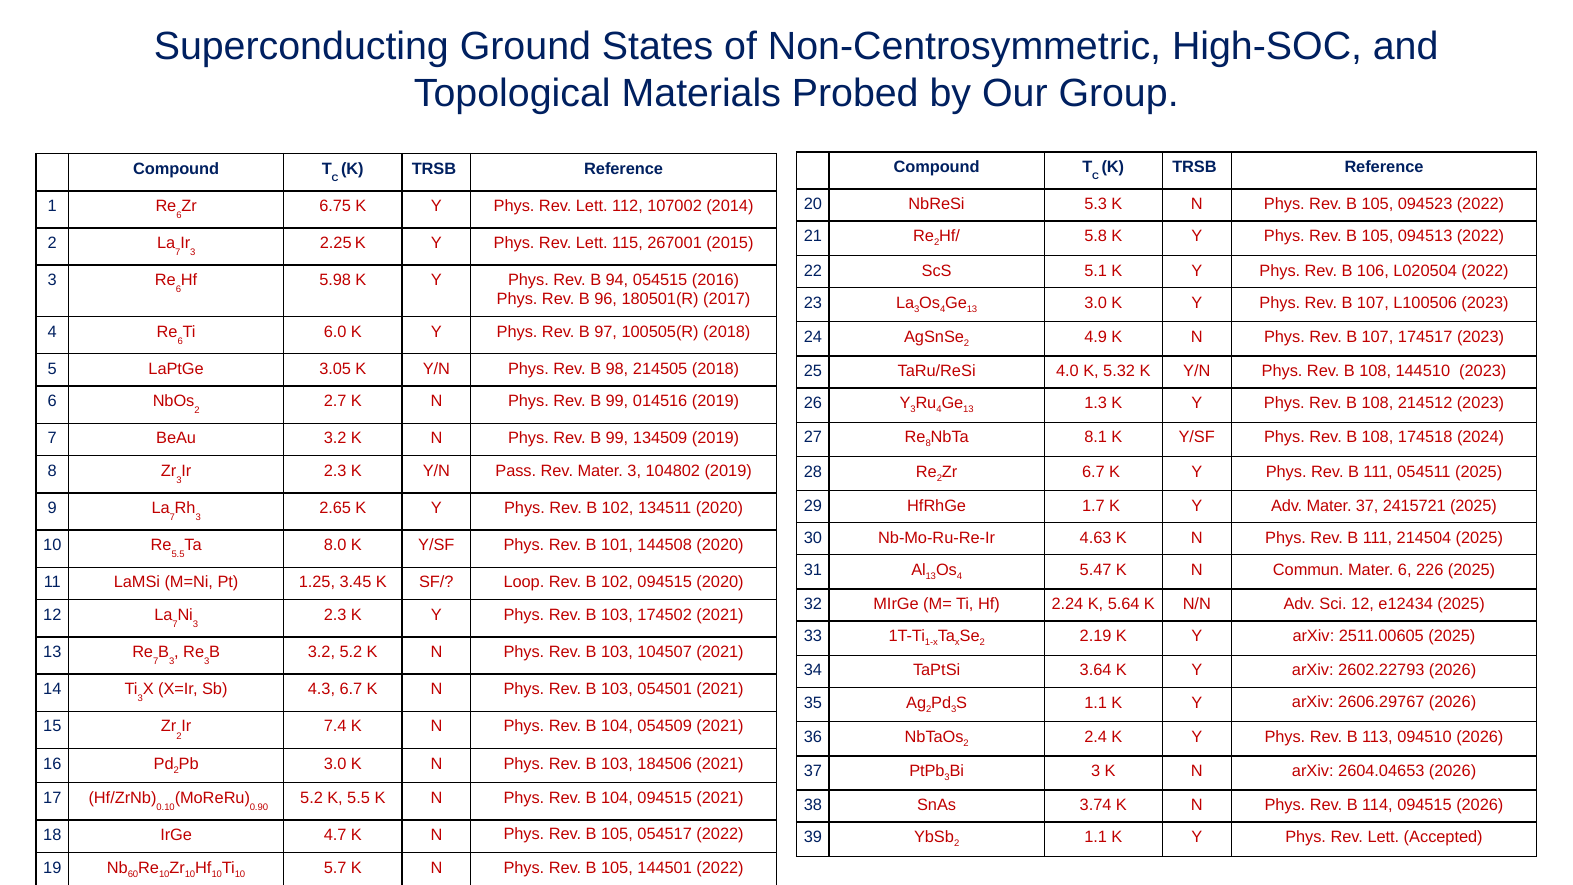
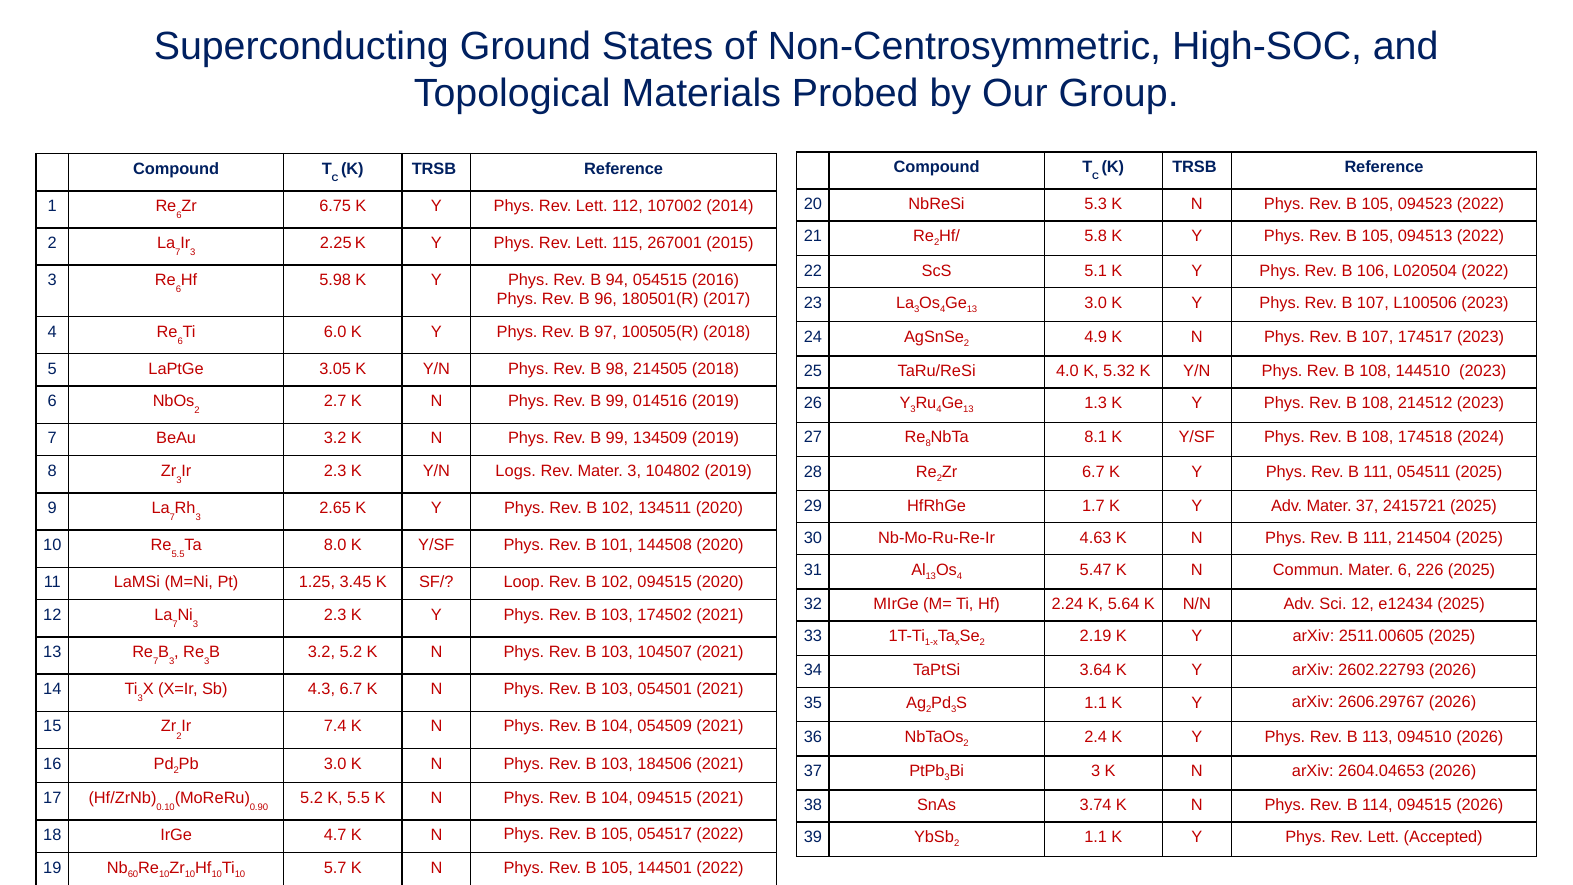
Pass: Pass -> Logs (516, 471)
